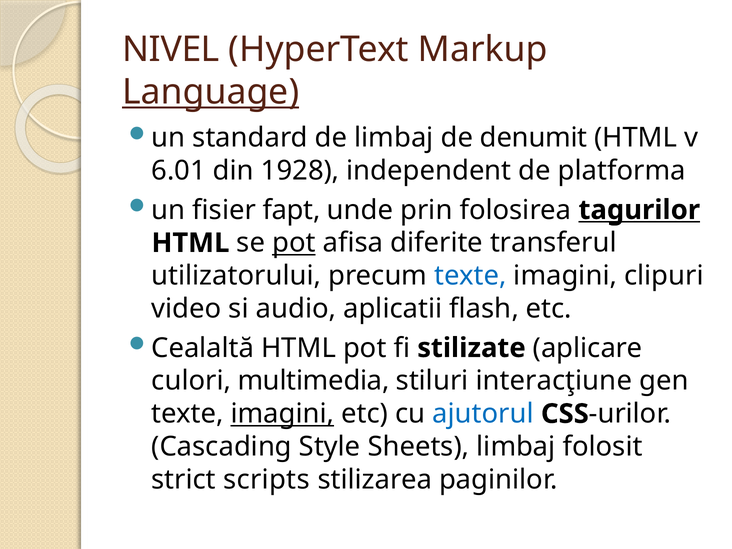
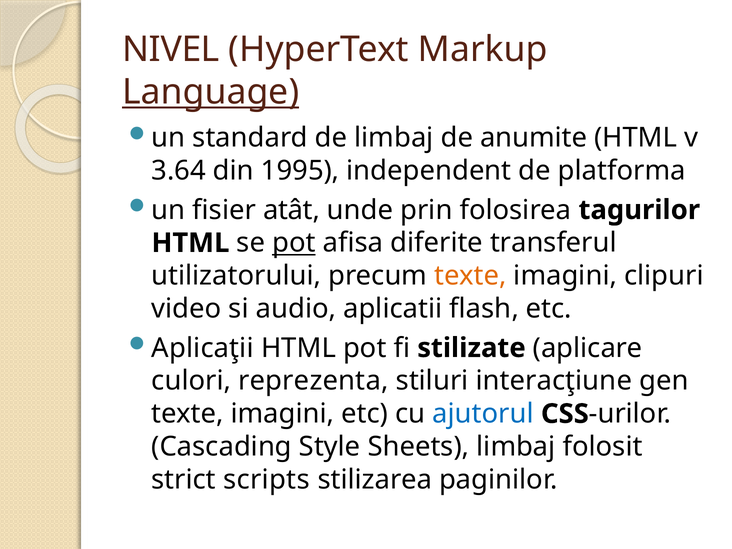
denumit: denumit -> anumite (534, 138)
6.01: 6.01 -> 3.64 (179, 171)
1928: 1928 -> 1995 (300, 171)
fapt: fapt -> atât (292, 210)
tagurilor underline: present -> none (639, 210)
texte colour: blue -> orange (470, 276)
Cealaltă: Cealaltă -> Aplicaţii (203, 348)
multimedia: multimedia -> reprezenta (313, 381)
imagini underline: present -> none (282, 414)
